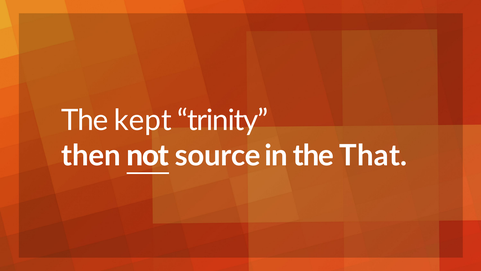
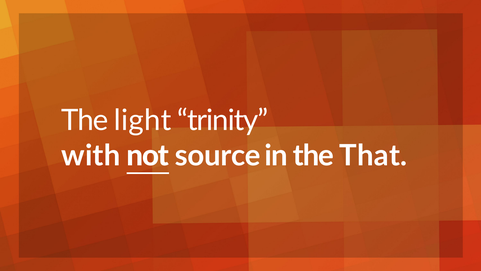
kept: kept -> light (143, 120)
then: then -> with (91, 156)
